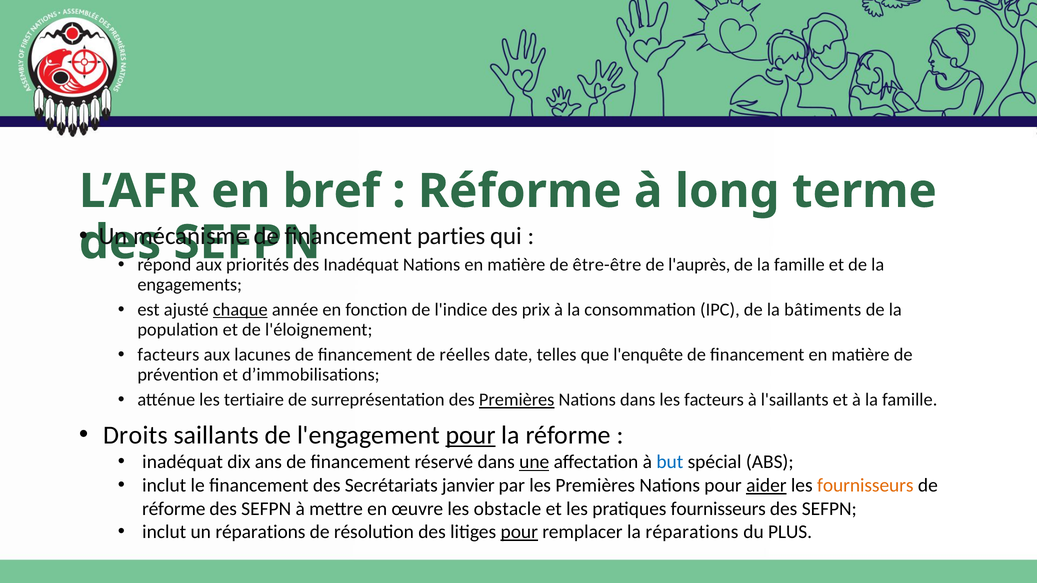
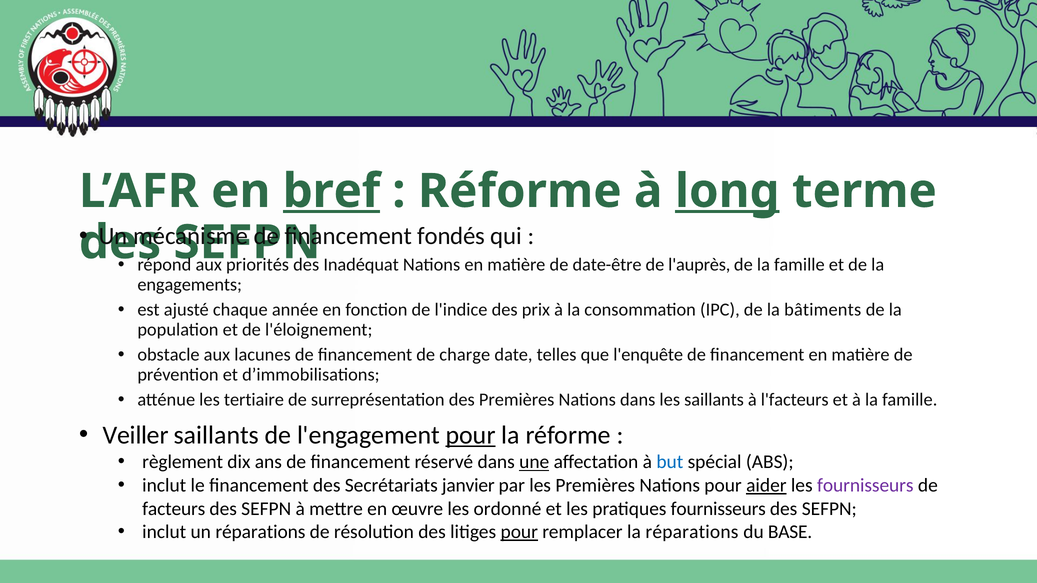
bref underline: none -> present (331, 191)
long underline: none -> present (727, 191)
parties: parties -> fondés (451, 236)
être-être: être-être -> date-être (607, 265)
chaque underline: present -> none (240, 310)
facteurs: facteurs -> obstacle (168, 355)
réelles: réelles -> charge (465, 355)
Premières underline: present -> none (517, 400)
les facteurs: facteurs -> saillants (714, 400)
l'saillants: l'saillants -> l'facteurs (795, 400)
Droits: Droits -> Veiller (136, 435)
inadéquat: inadéquat -> règlement (183, 462)
fournisseurs colour: orange -> purple (865, 486)
réforme: réforme -> facteurs (174, 509)
obstacle: obstacle -> ordonné (507, 509)
PLUS: PLUS -> BASE (790, 532)
